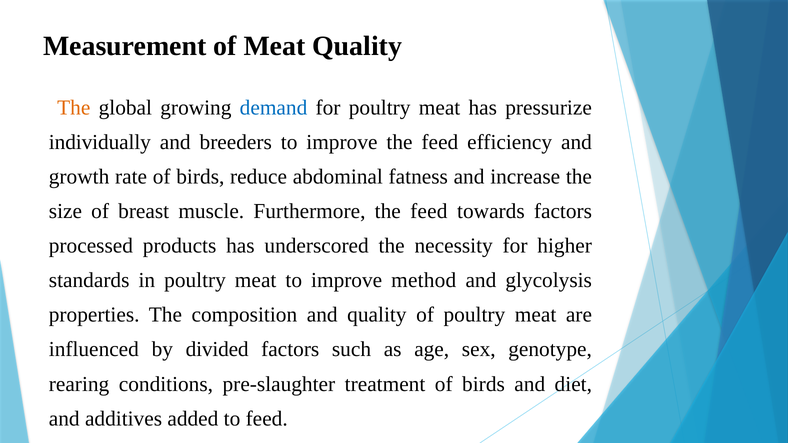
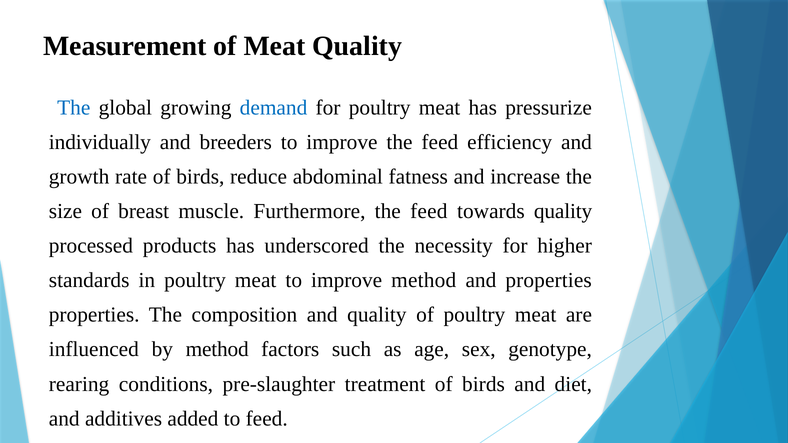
The colour: orange -> blue (74, 108)
towards factors: factors -> quality (563, 211)
and glycolysis: glycolysis -> properties (549, 281)
by divided: divided -> method (217, 350)
